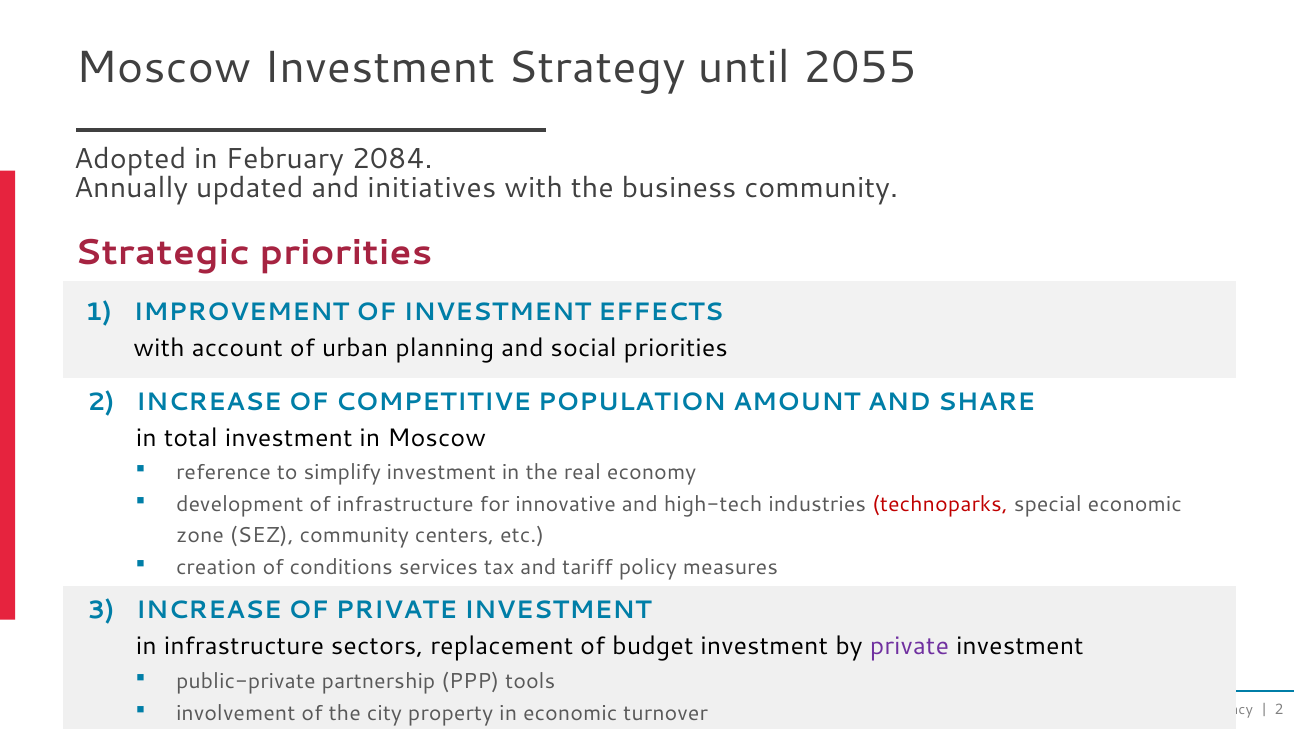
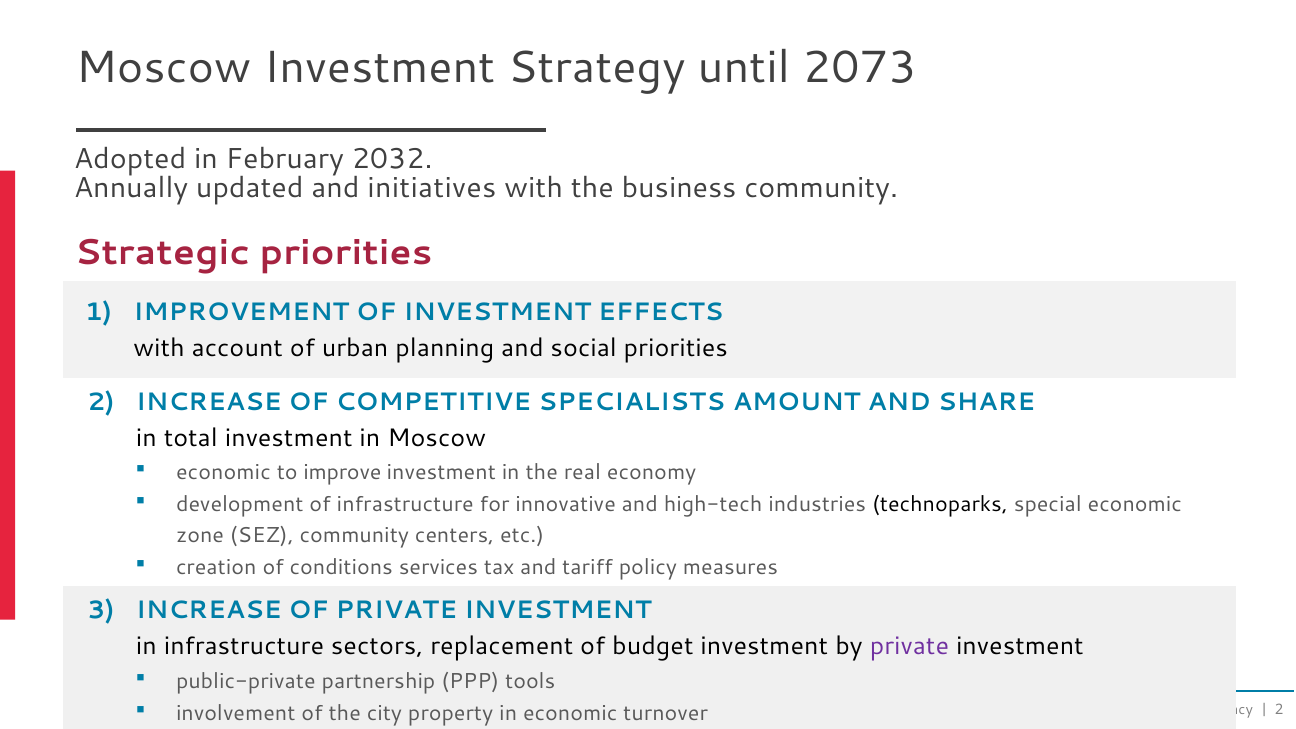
2055: 2055 -> 2073 (860, 68)
2084: 2084 -> 2032 (392, 159)
POPULATION: POPULATION -> SPECIALISTS (632, 402)
reference: reference -> economic (223, 473)
simplify: simplify -> improve (342, 473)
technoparks colour: red -> black (940, 505)
